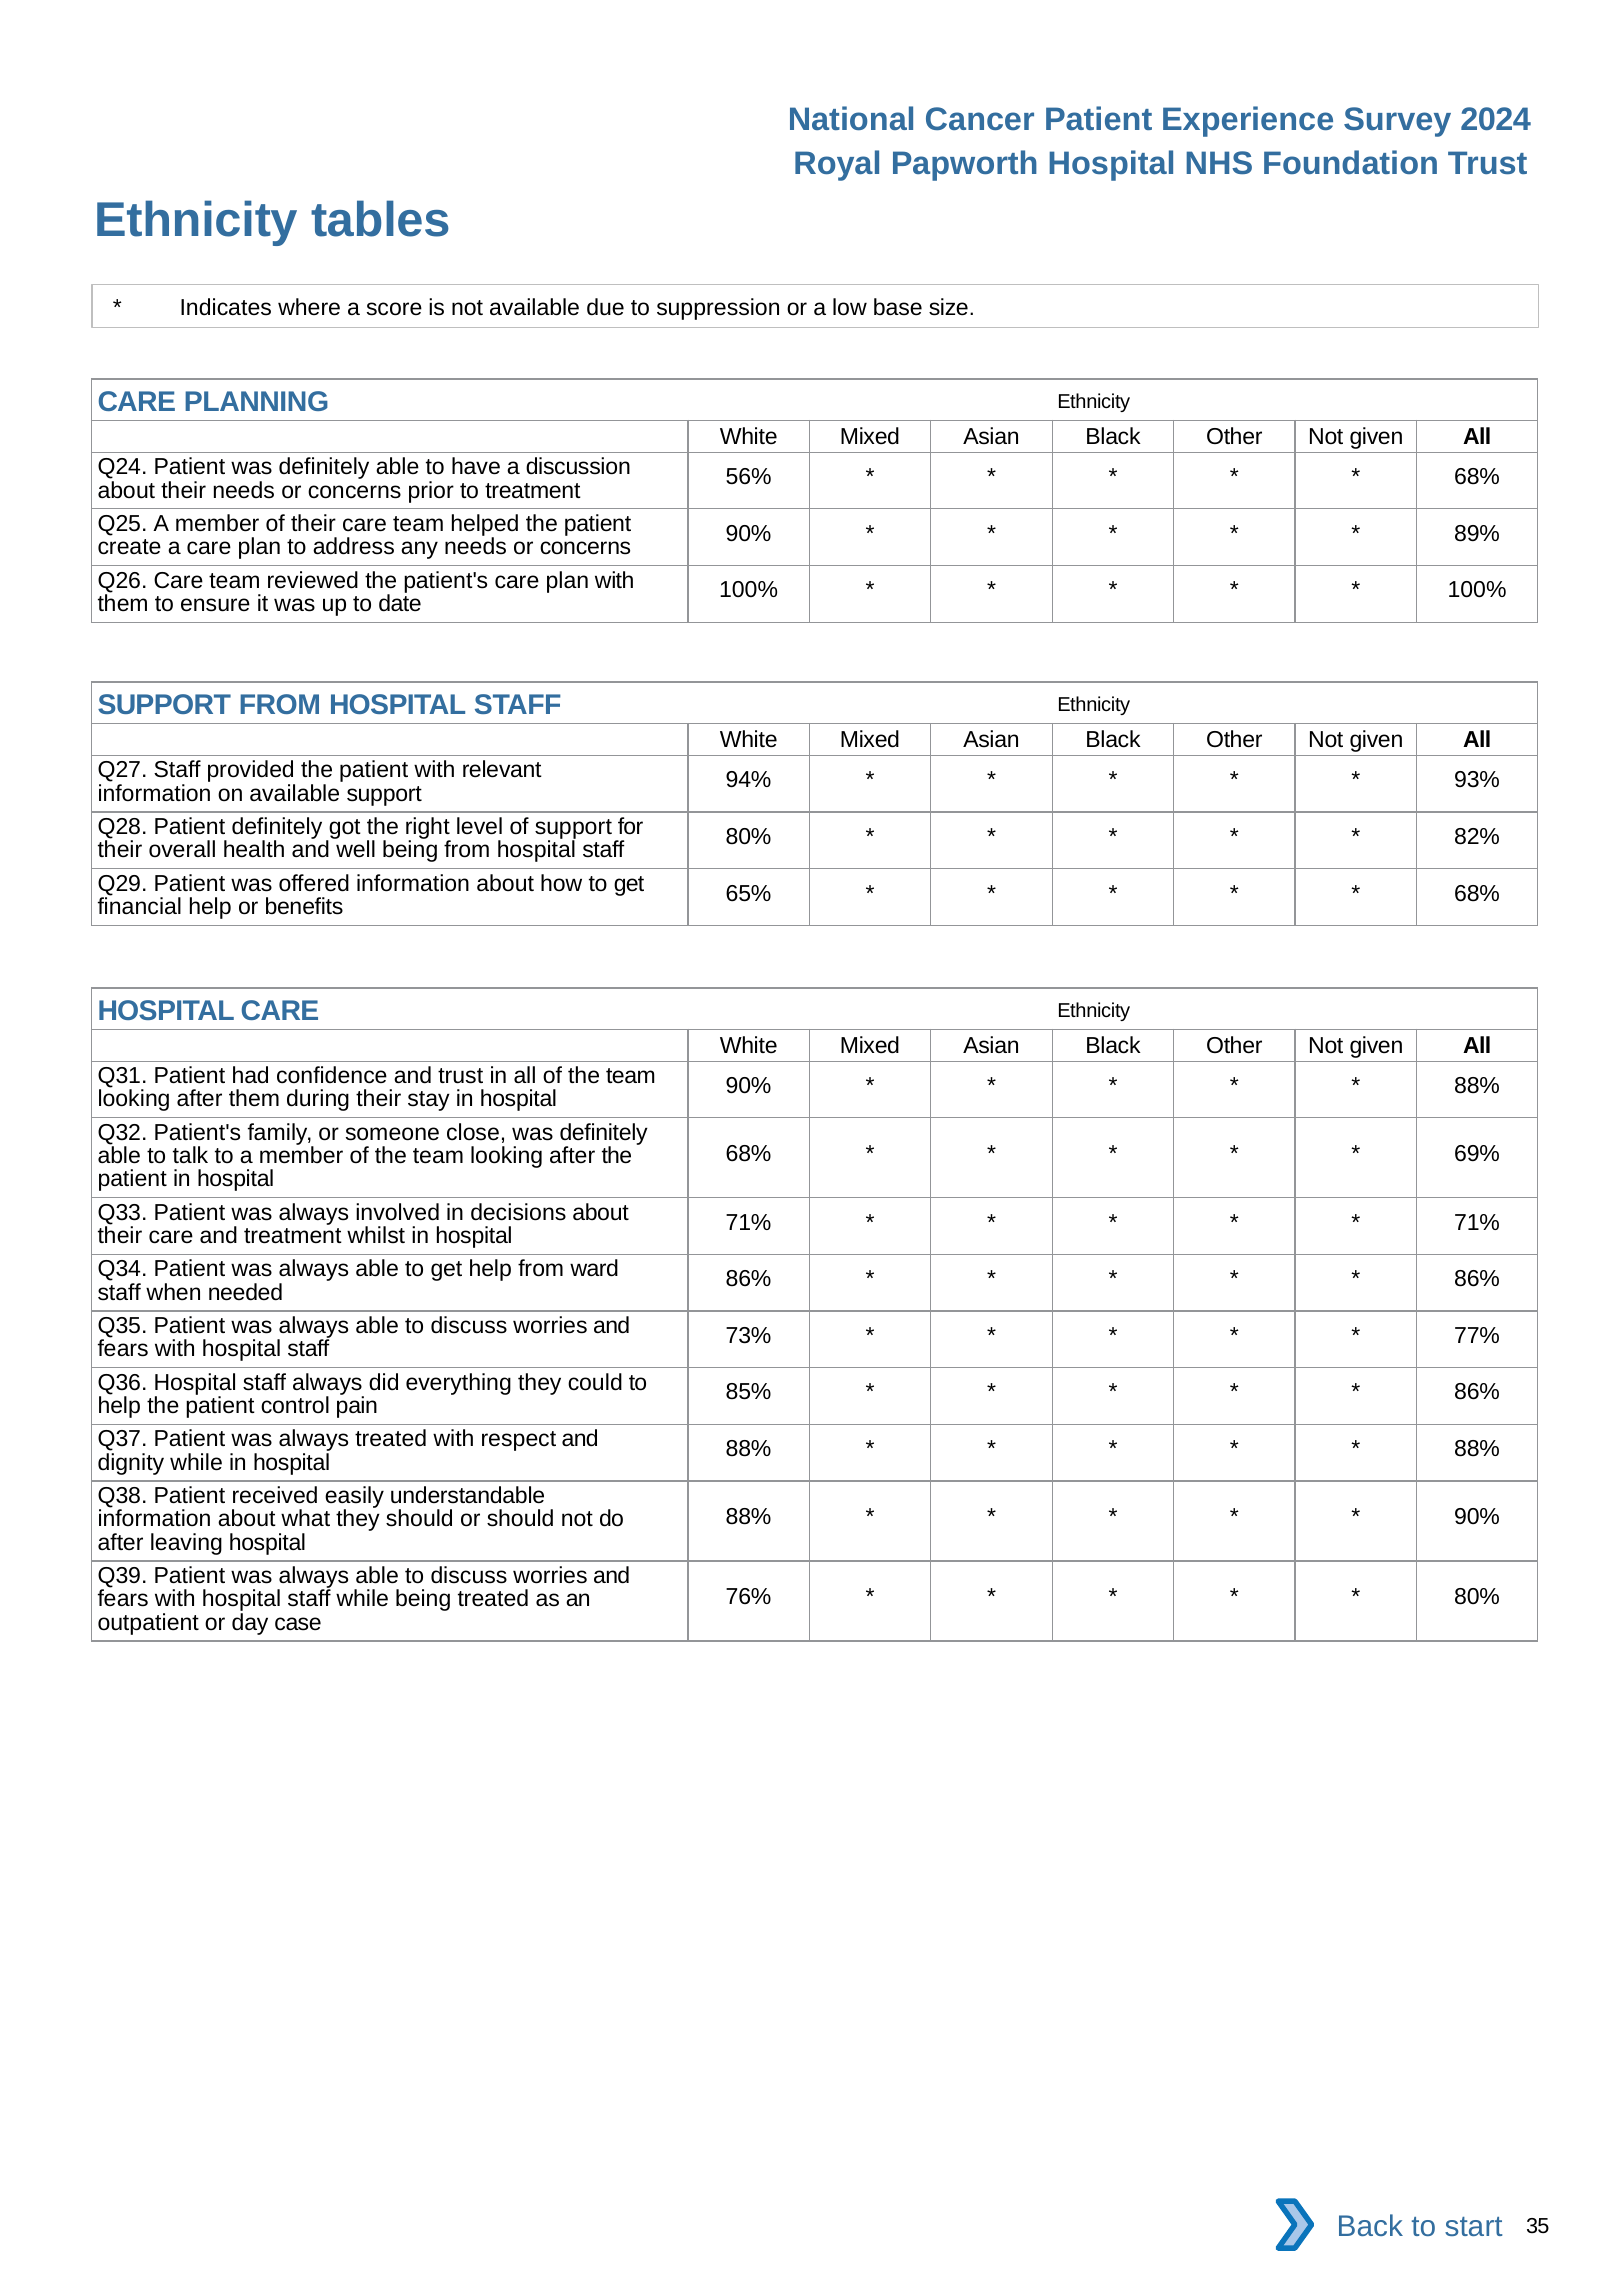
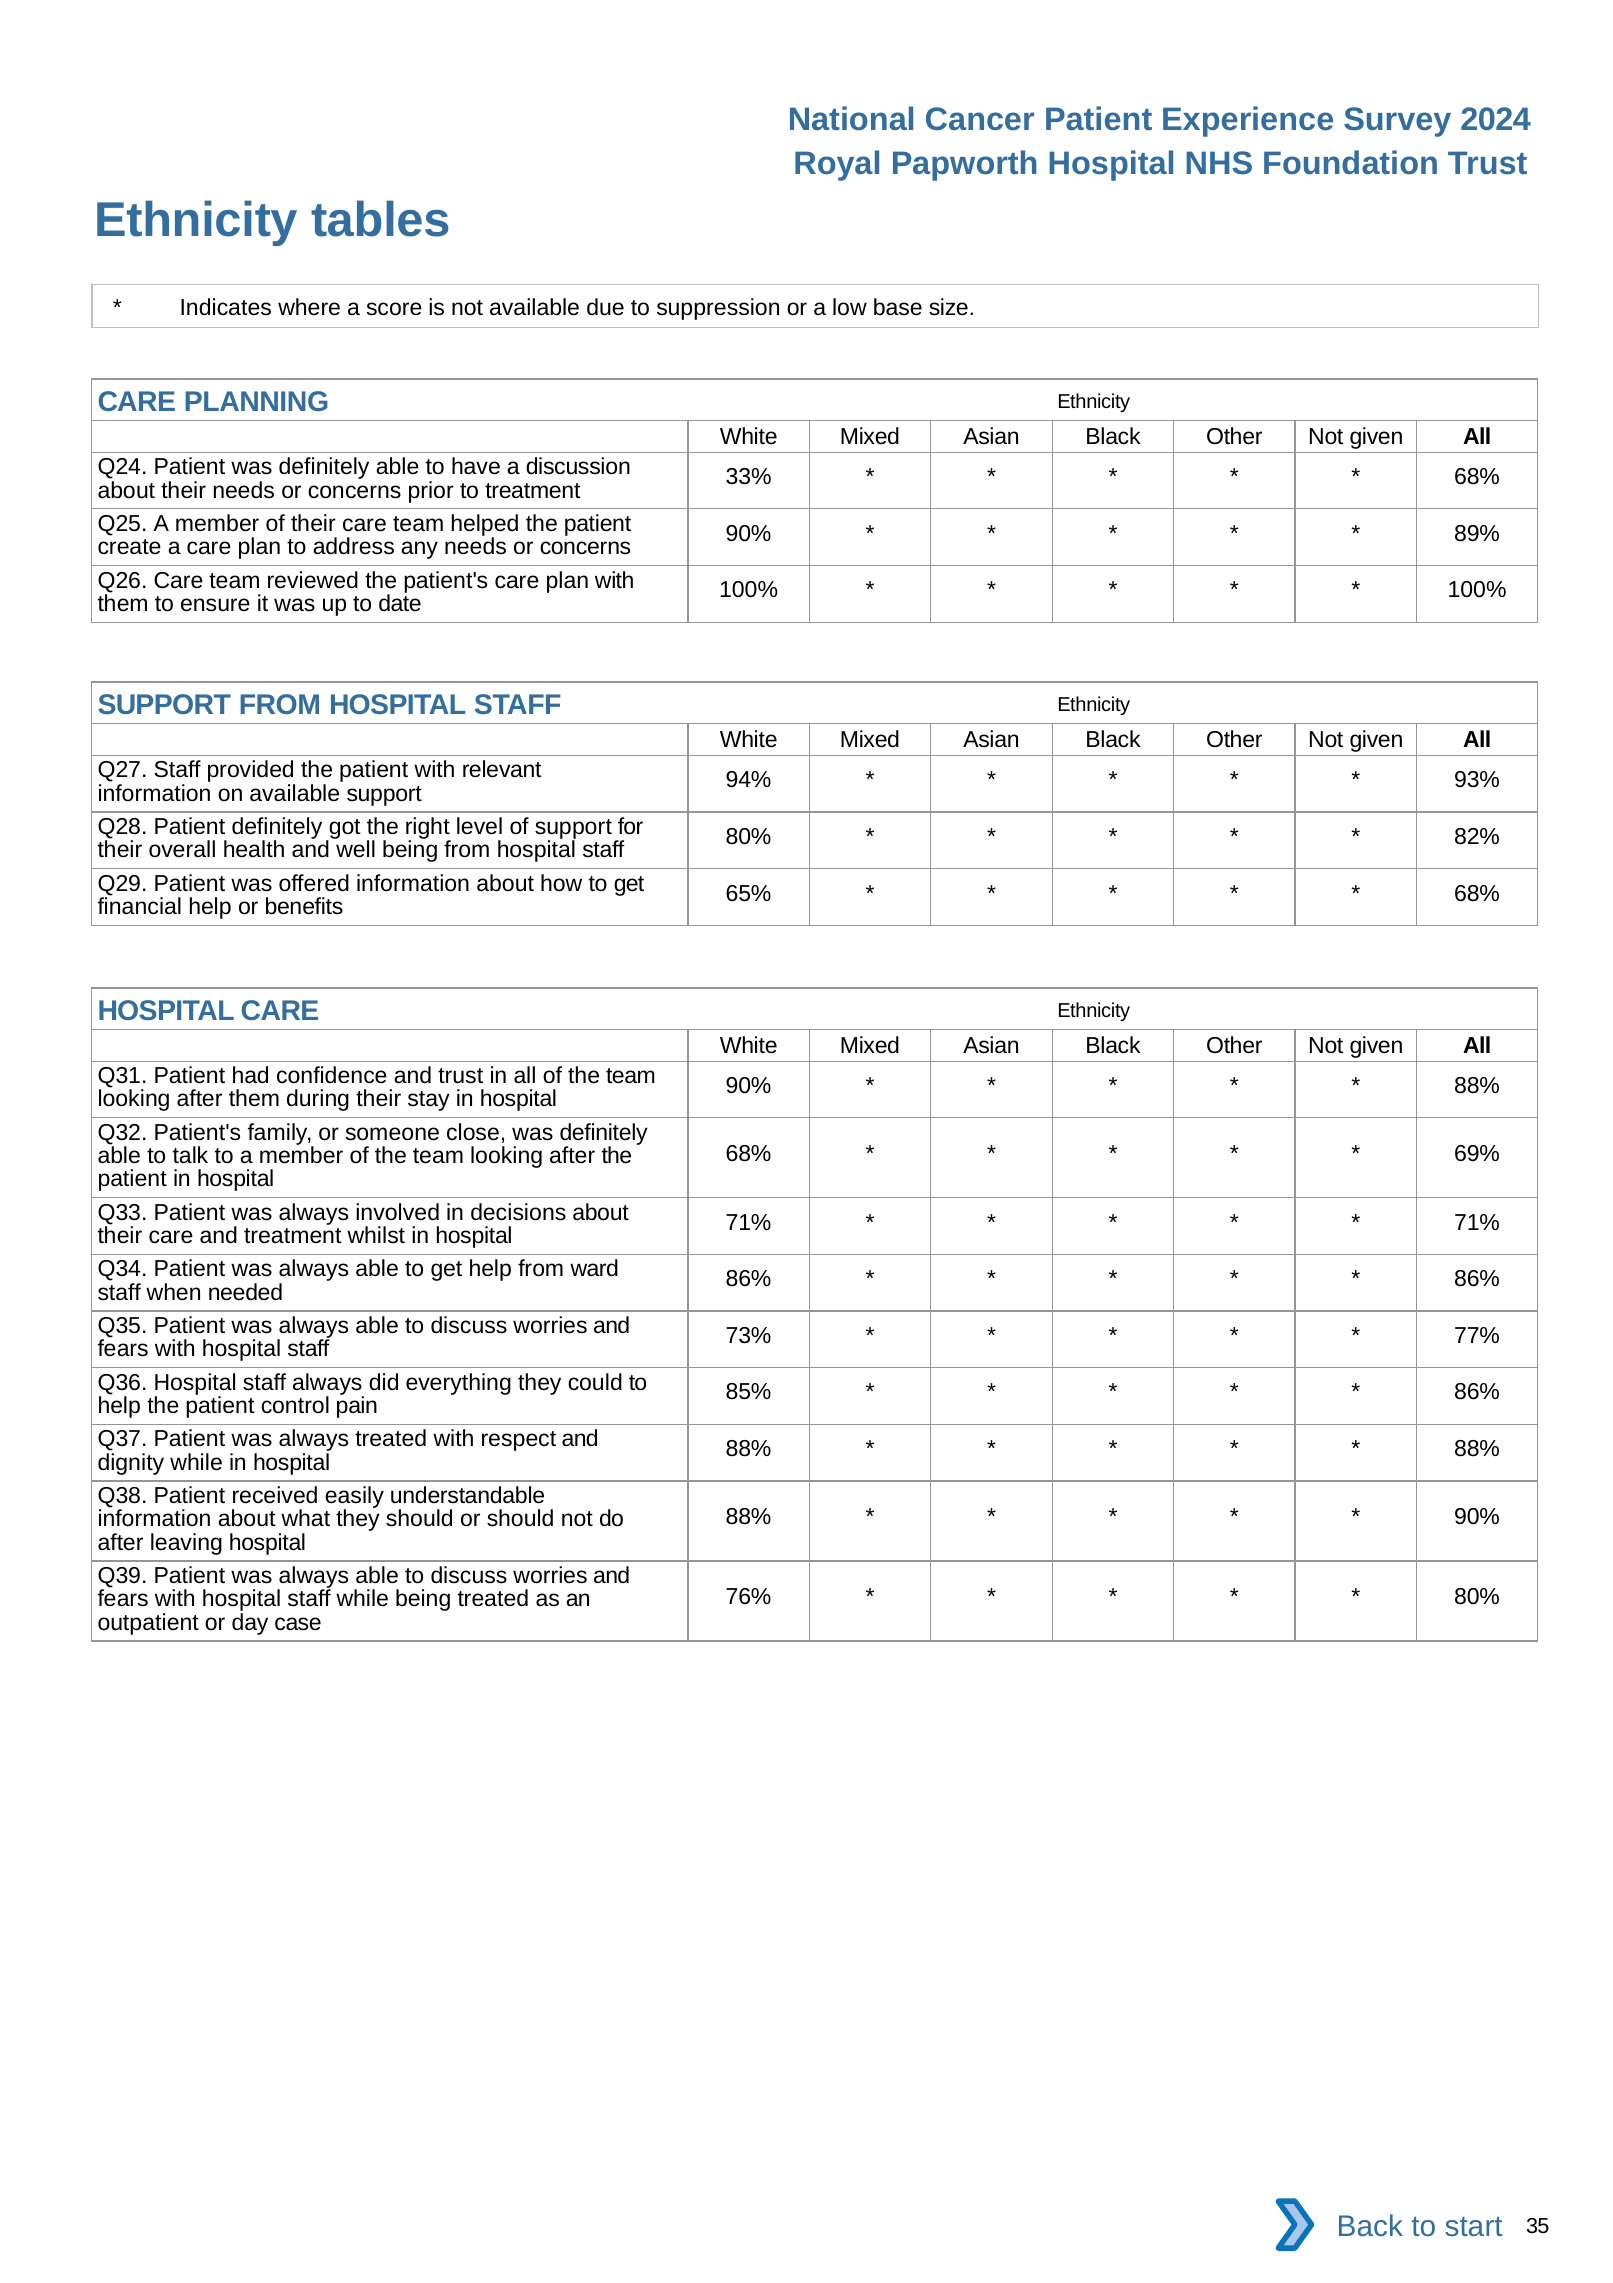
56%: 56% -> 33% (749, 477)
